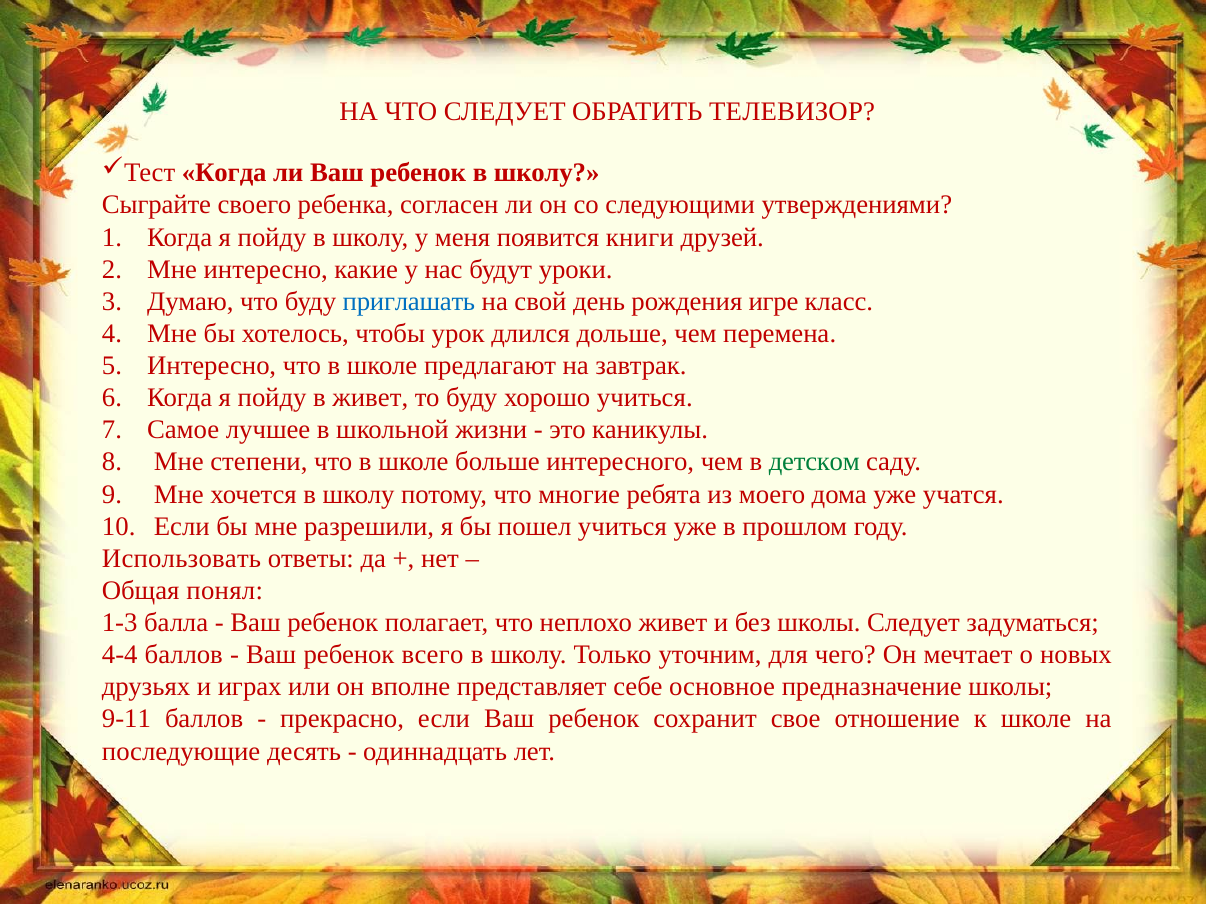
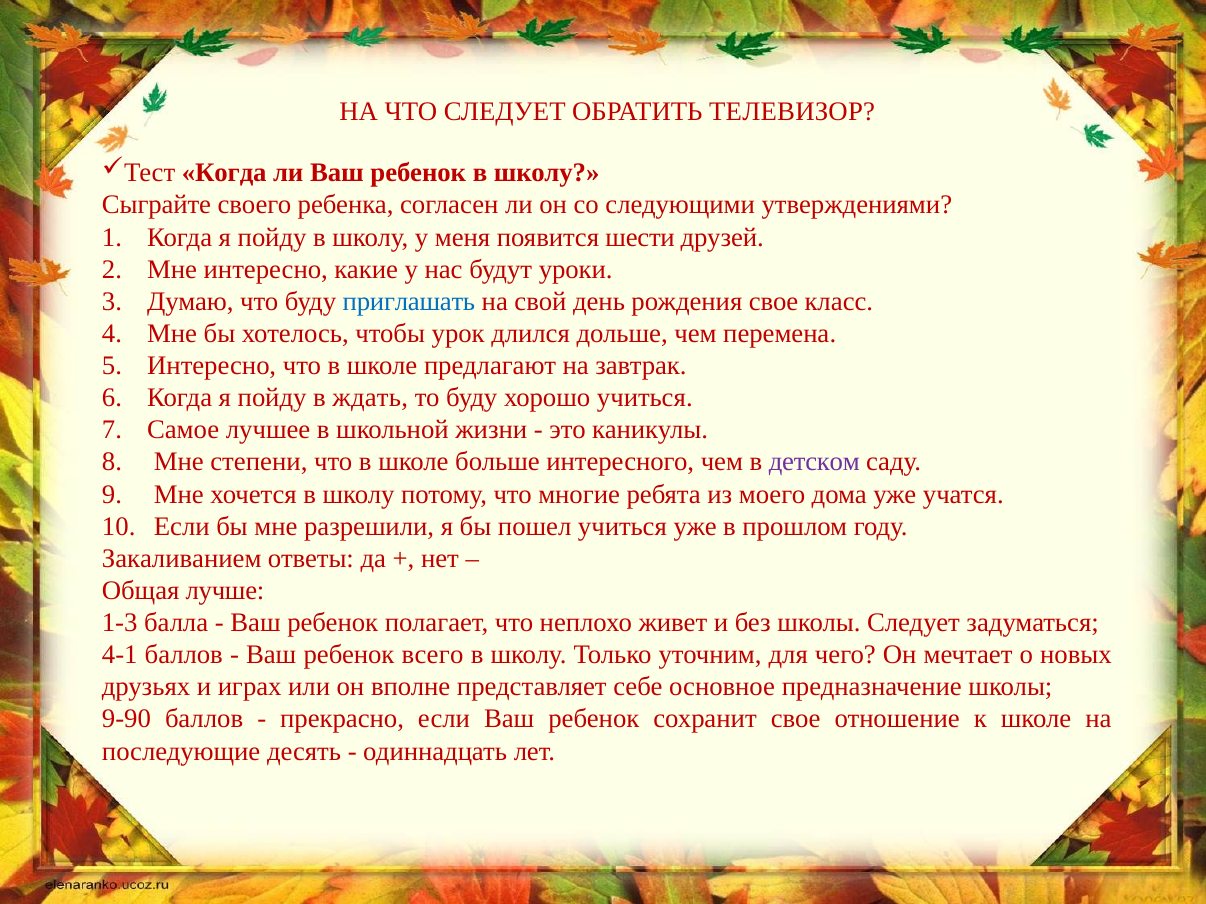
книги: книги -> шести (640, 237)
рождения игре: игре -> свое (774, 302)
в живет: живет -> ждать (370, 398)
детском colour: green -> purple (814, 462)
Использовать: Использовать -> Закаливанием (182, 559)
понял: понял -> лучше (225, 591)
4-4: 4-4 -> 4-1 (120, 655)
9-11: 9-11 -> 9-90 (126, 720)
